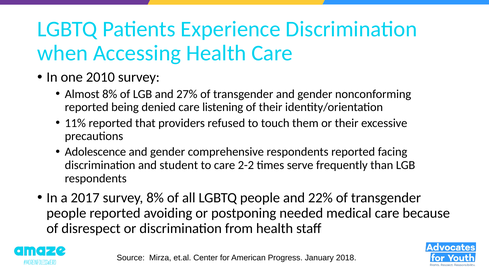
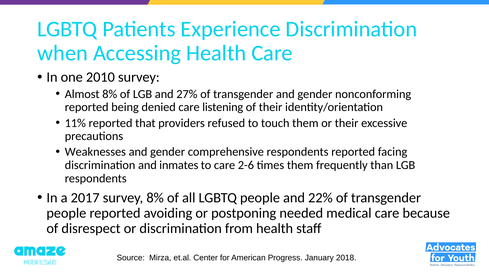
Adolescence: Adolescence -> Weaknesses (95, 152)
student: student -> inmates (179, 165)
2-2: 2-2 -> 2-6 (246, 165)
times serve: serve -> them (300, 165)
